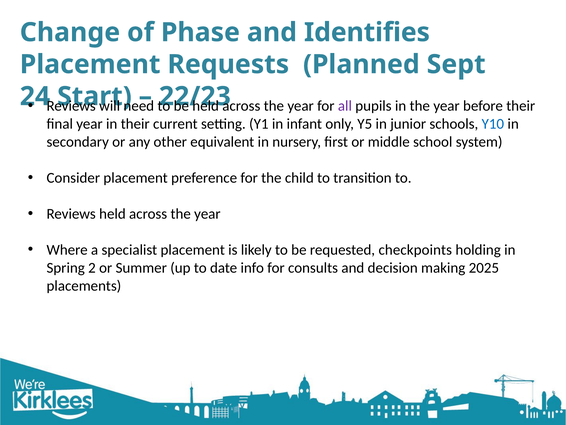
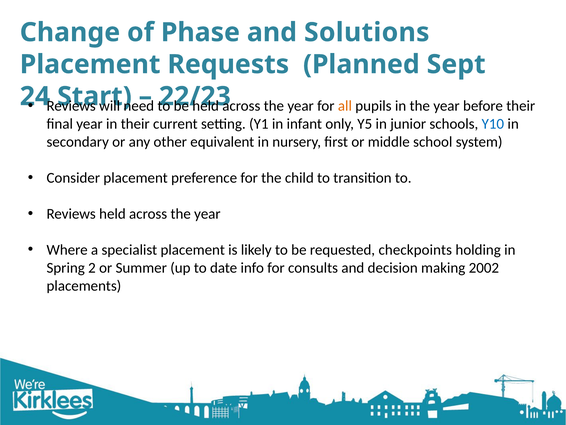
Identifies: Identifies -> Solutions (367, 32)
all colour: purple -> orange (345, 106)
2025: 2025 -> 2002 (484, 268)
